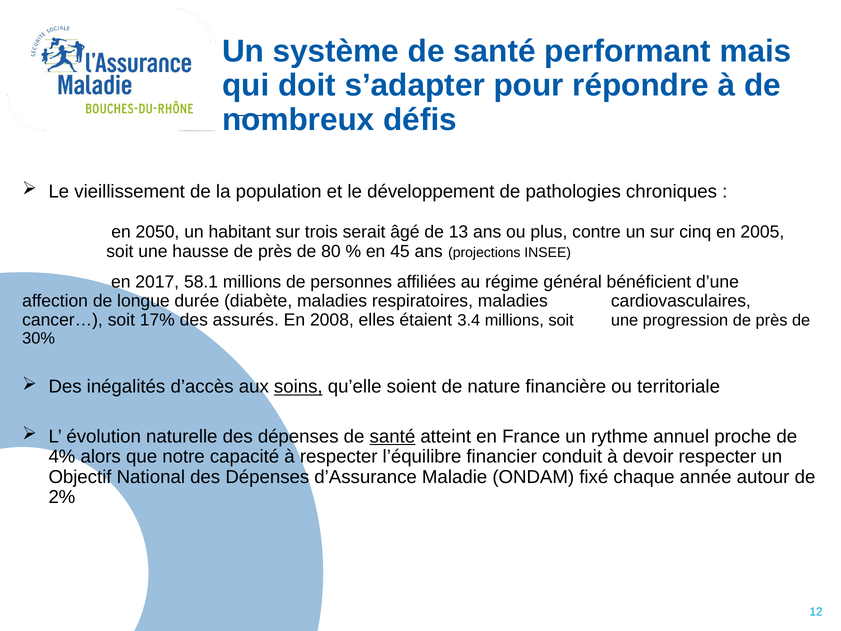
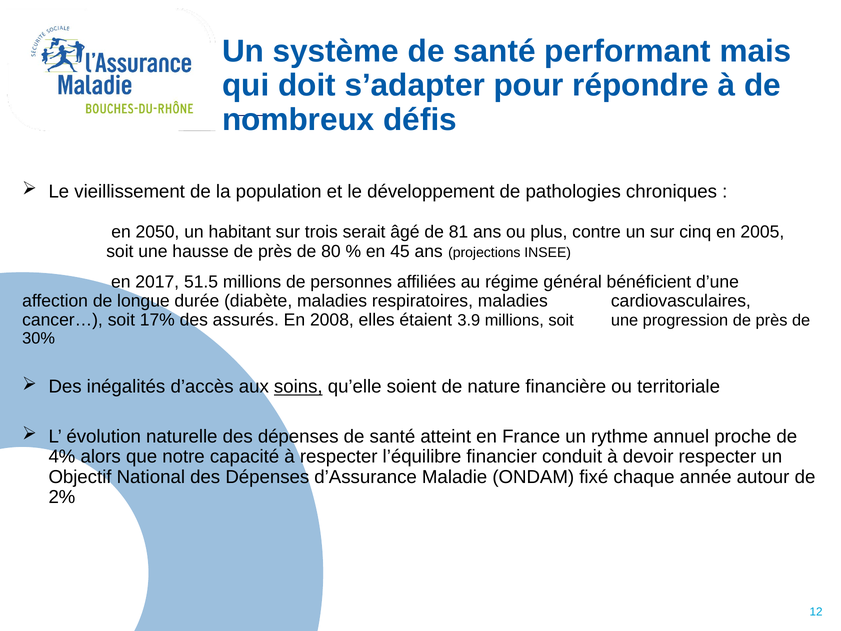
13: 13 -> 81 (458, 232)
58.1: 58.1 -> 51.5 (201, 282)
3.4: 3.4 -> 3.9 (469, 320)
santé underline: present -> none (392, 436)
